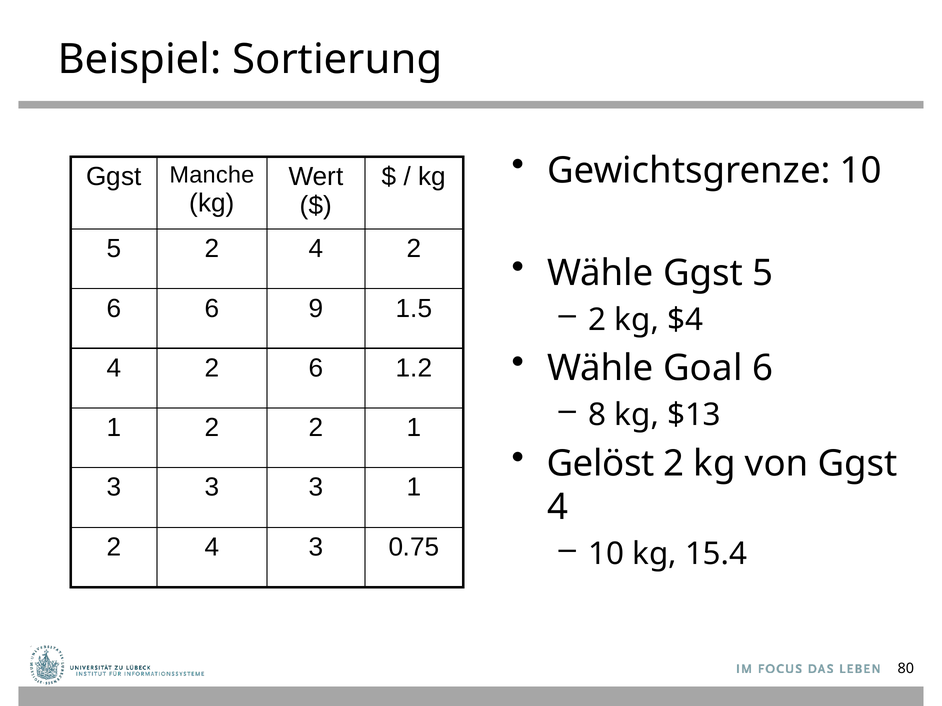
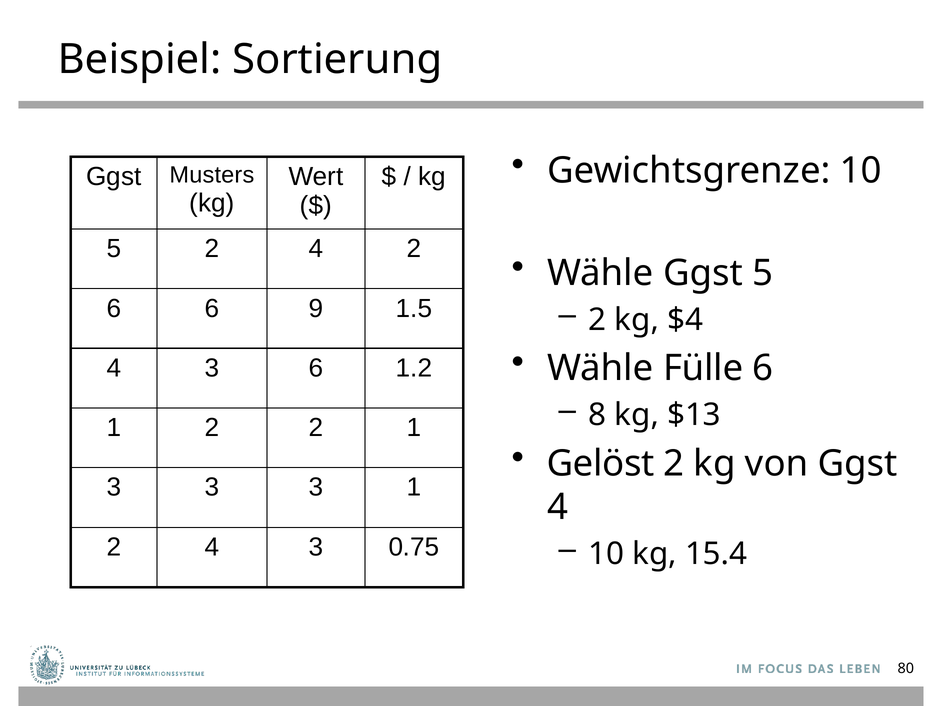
Manche: Manche -> Musters (212, 175)
Goal: Goal -> Fülle (703, 368)
2: 2 -> 3 (212, 368)
